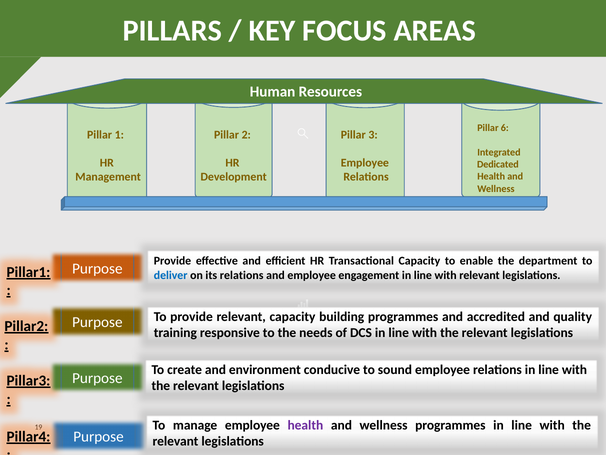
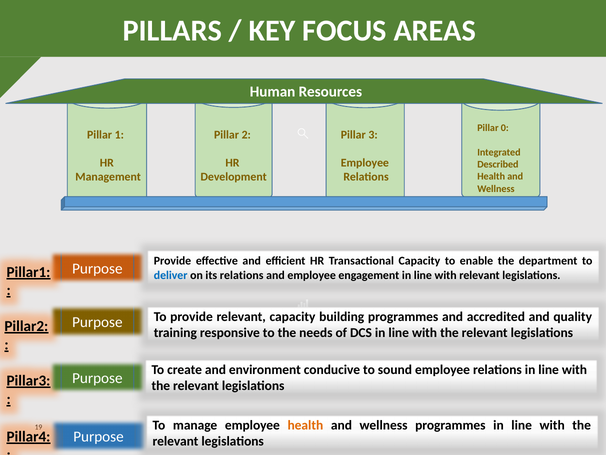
6: 6 -> 0 (505, 128)
Dedicated: Dedicated -> Described (498, 164)
health colour: purple -> orange (305, 425)
